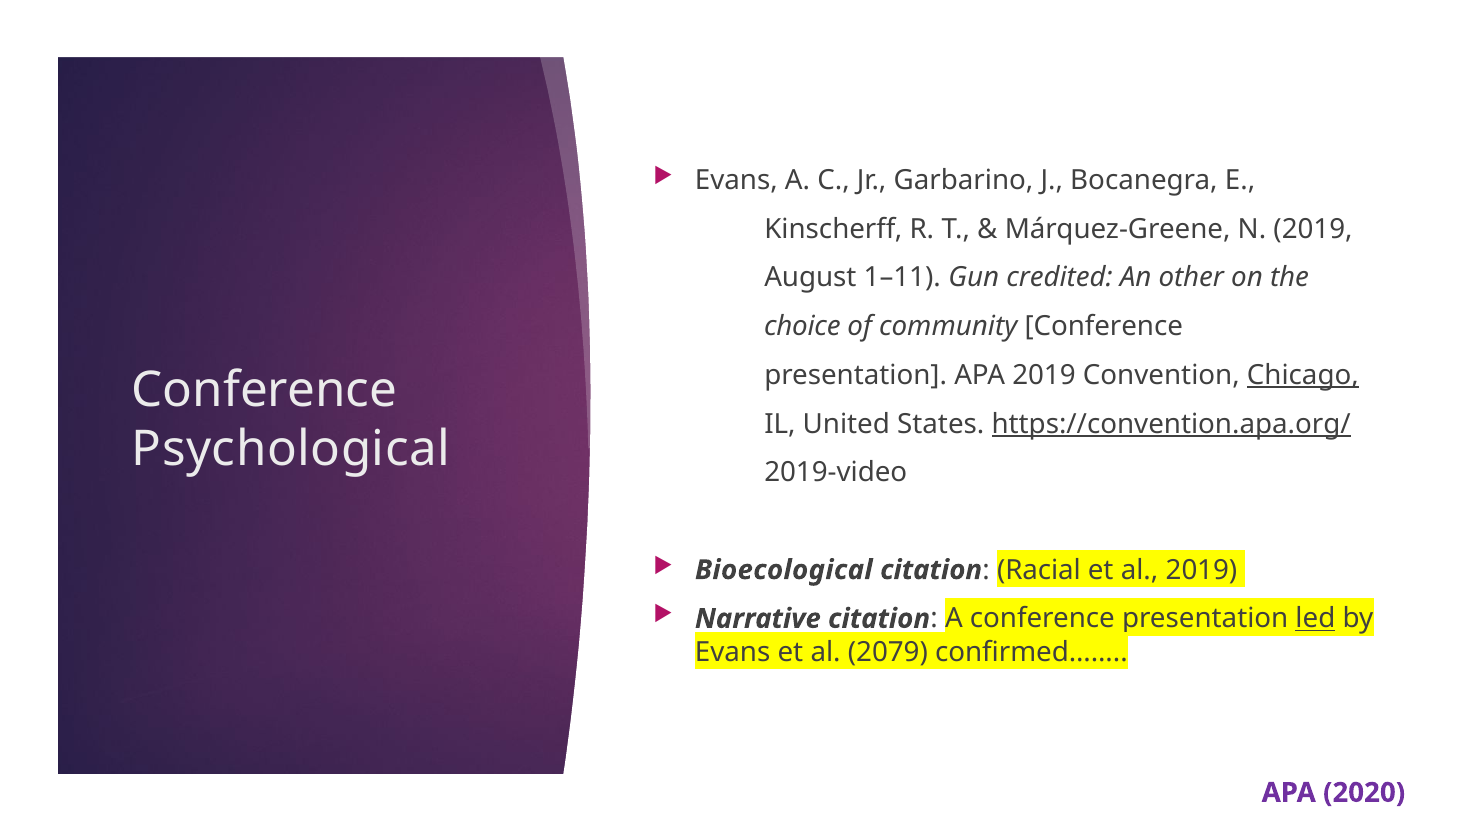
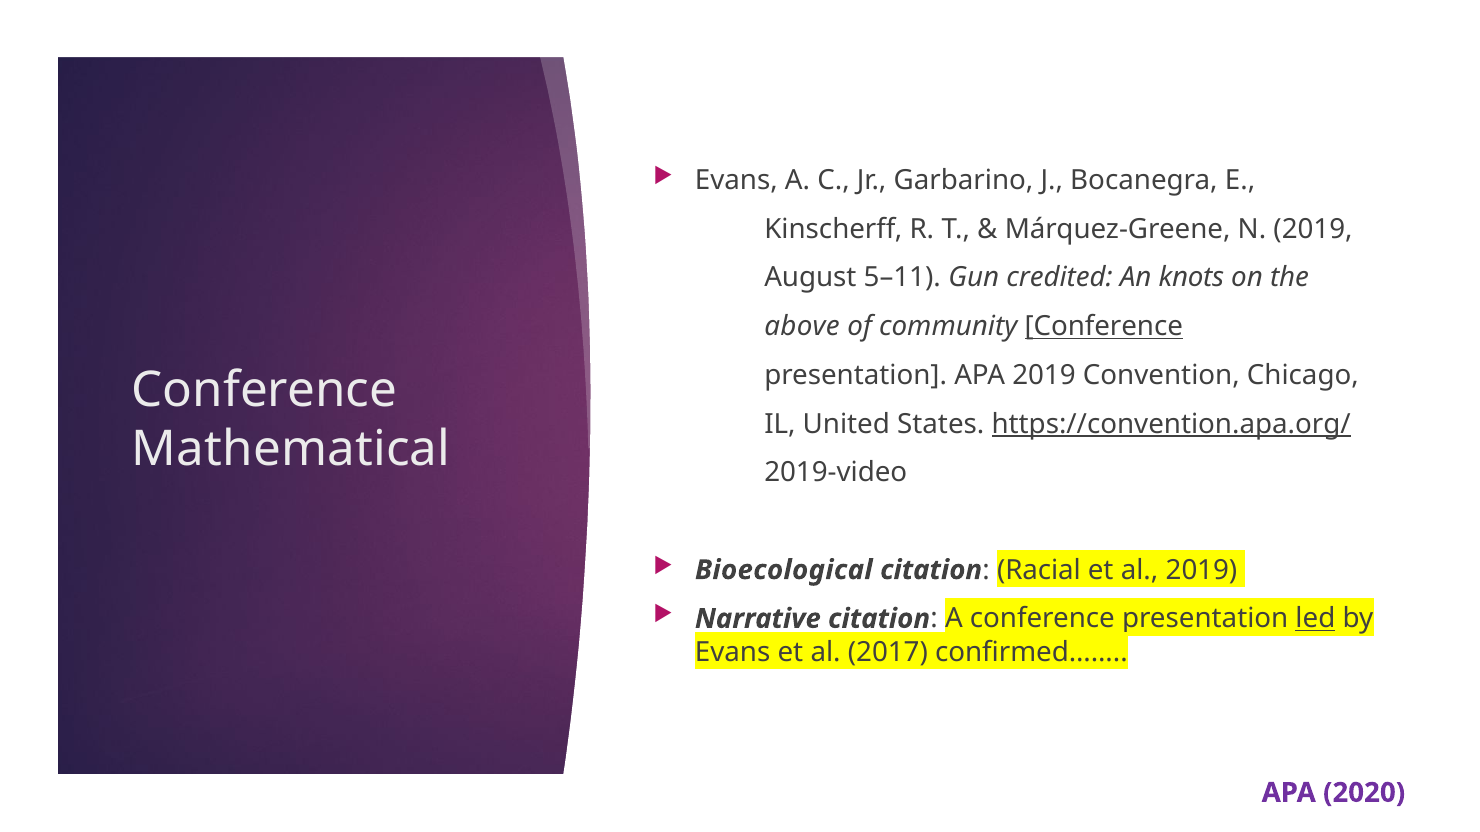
1–11: 1–11 -> 5–11 (902, 278)
other: other -> knots (1191, 278)
choice: choice -> above (802, 327)
Conference underline: none -> present (1104, 327)
Chicago underline: present -> none (1303, 375)
Psychological: Psychological -> Mathematical (291, 449)
2079: 2079 -> 2017 (888, 652)
